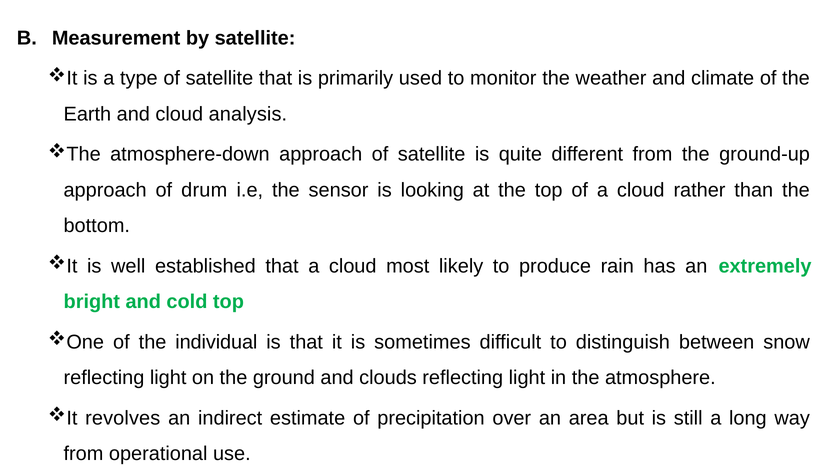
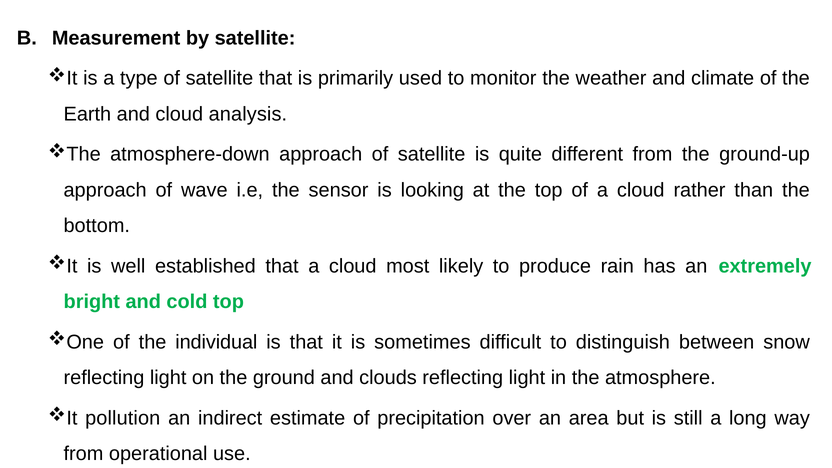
drum: drum -> wave (204, 190)
revolves: revolves -> pollution (123, 418)
